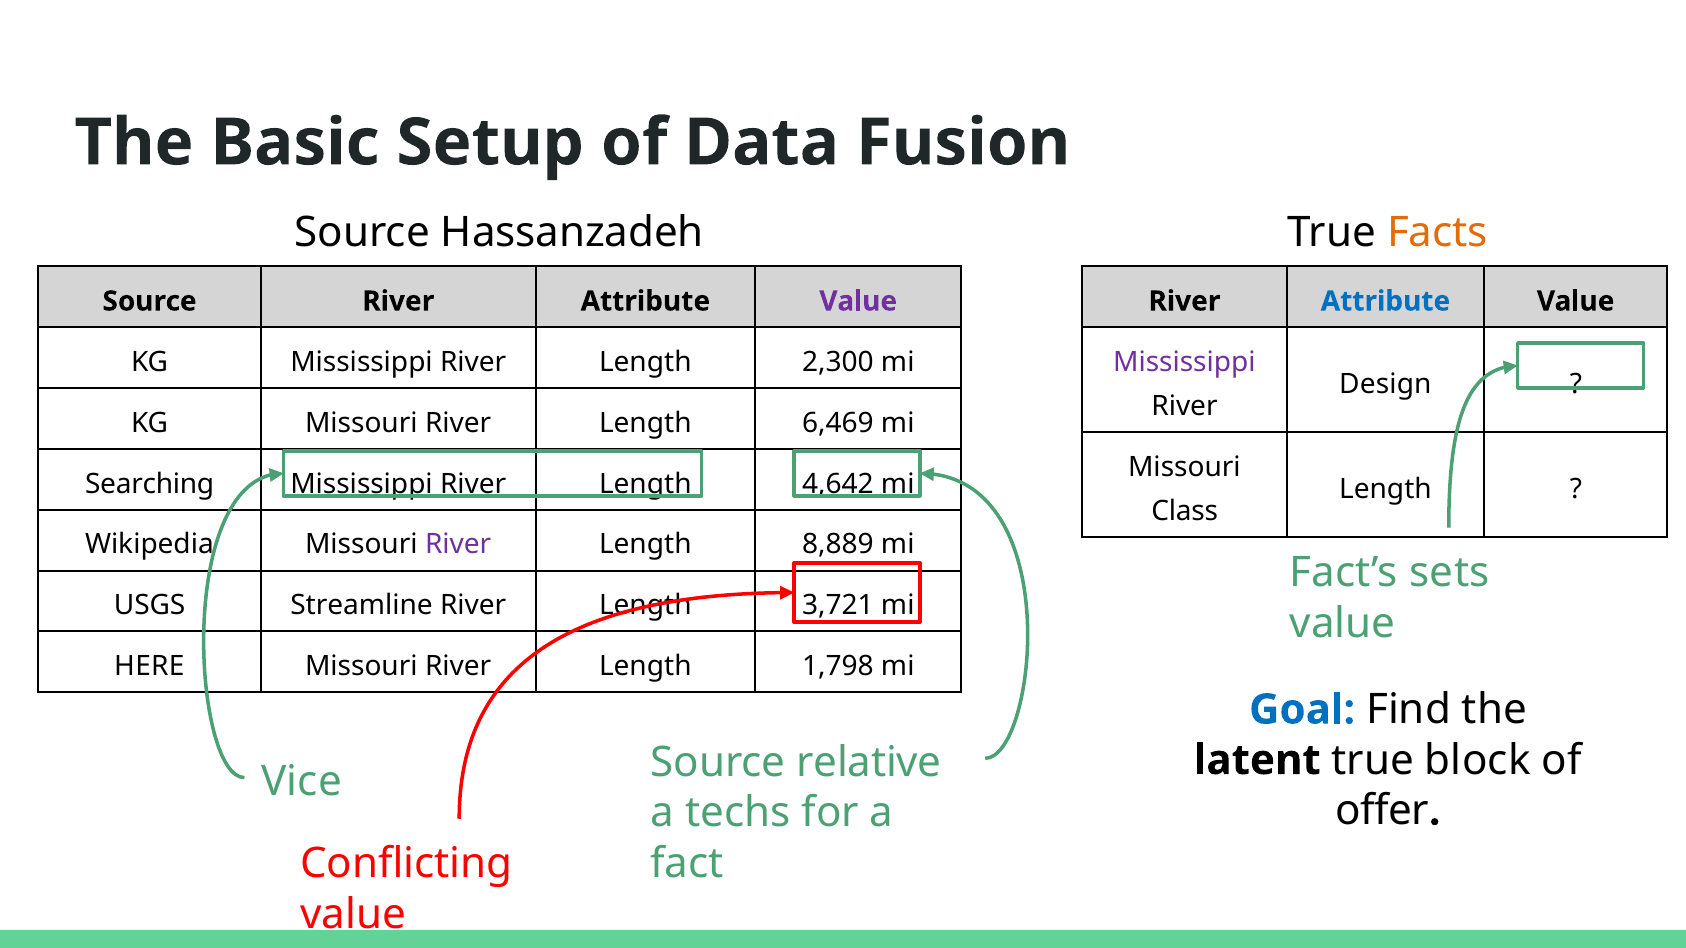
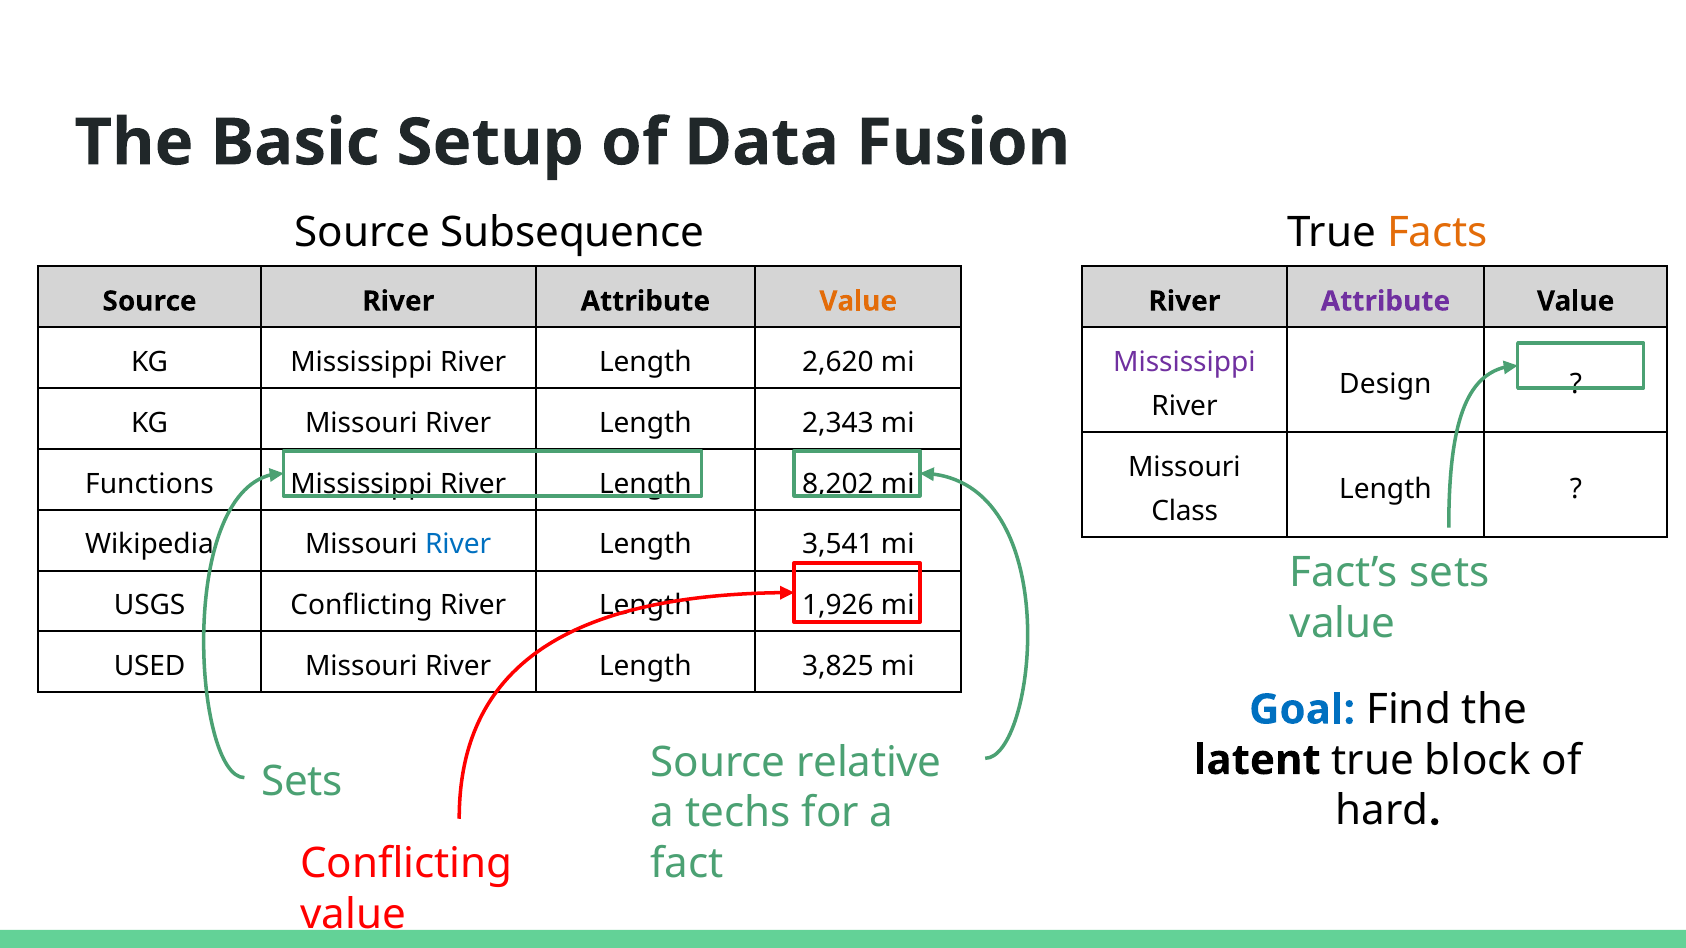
Hassanzadeh: Hassanzadeh -> Subsequence (573, 233)
Value colour: purple -> orange (858, 301)
Attribute colour: blue -> purple (1385, 301)
2,300: 2,300 -> 2,620 (838, 362)
6,469: 6,469 -> 2,343 (838, 423)
Searching: Searching -> Functions (149, 484)
4,642: 4,642 -> 8,202 (838, 484)
River colour: purple -> blue (458, 545)
8,889: 8,889 -> 3,541 (838, 545)
USGS Streamline: Streamline -> Conflicting (361, 606)
3,721: 3,721 -> 1,926 (838, 606)
HERE: HERE -> USED (150, 667)
1,798: 1,798 -> 3,825 (838, 667)
Vice: Vice -> Sets (302, 782)
offer: offer -> hard (1382, 811)
